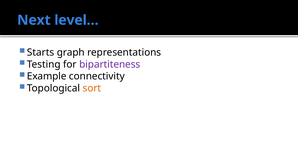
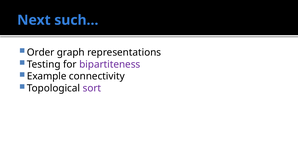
level…: level… -> such… (76, 20)
Starts: Starts -> Order (41, 52)
sort colour: orange -> purple (92, 88)
